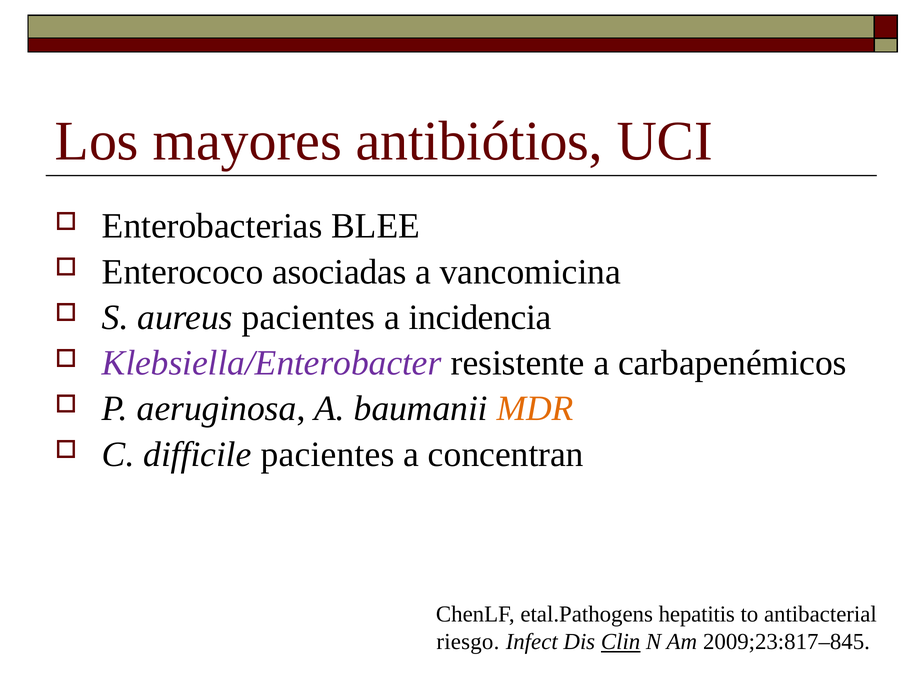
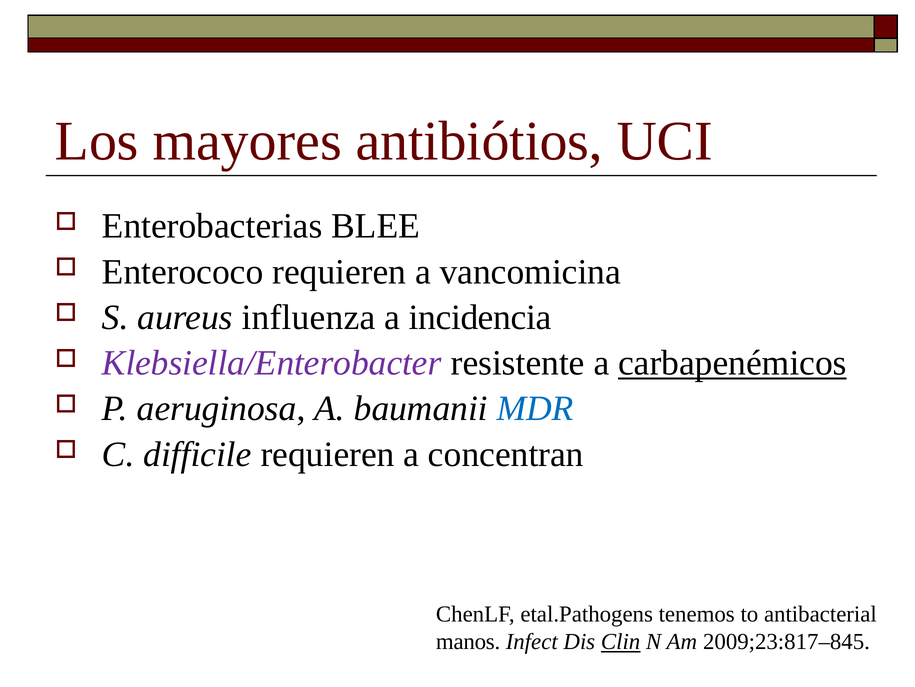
Enterococo asociadas: asociadas -> requieren (339, 272)
aureus pacientes: pacientes -> influenza (308, 317)
carbapenémicos underline: none -> present (732, 363)
MDR colour: orange -> blue (535, 408)
difficile pacientes: pacientes -> requieren (328, 454)
hepatitis: hepatitis -> tenemos (697, 614)
riesgo: riesgo -> manos (468, 641)
